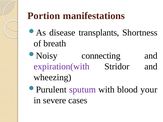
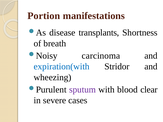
connecting: connecting -> carcinoma (101, 56)
expiration(with colour: purple -> blue (62, 67)
your: your -> clear (149, 90)
